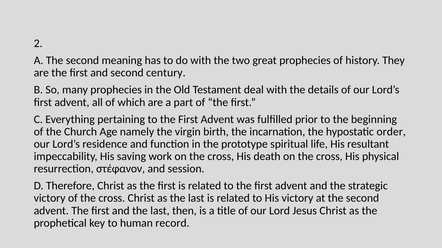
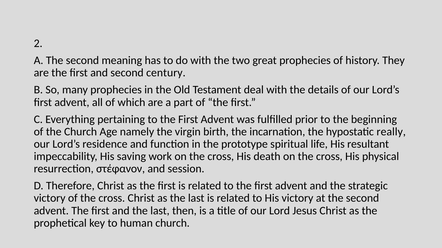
order: order -> really (391, 132)
human record: record -> church (173, 224)
